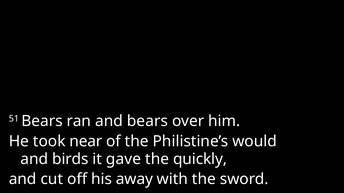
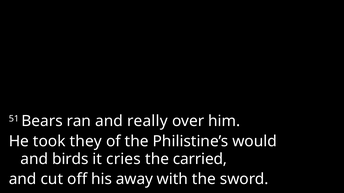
and bears: bears -> really (147, 121)
near: near -> they (86, 142)
gave: gave -> cries (123, 159)
quickly: quickly -> carried (200, 159)
